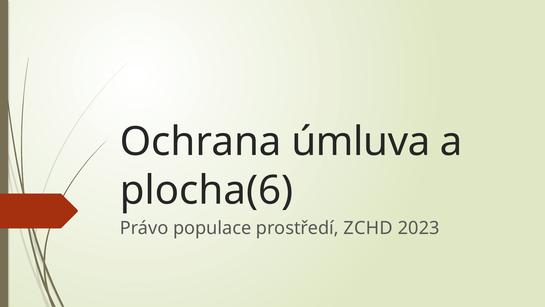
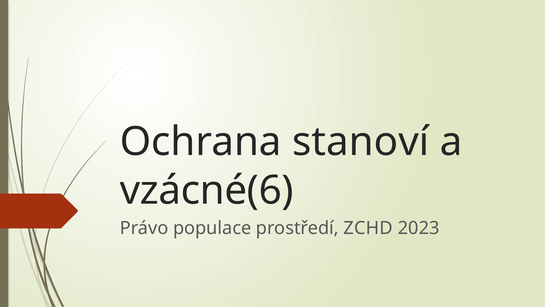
úmluva: úmluva -> stanoví (361, 142)
plocha(6: plocha(6 -> vzácné(6 (207, 190)
